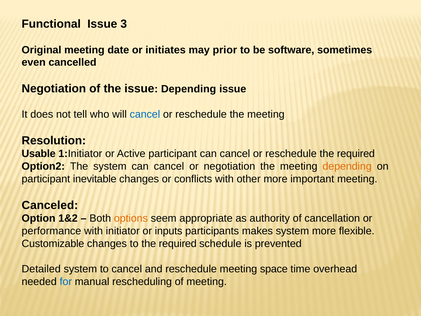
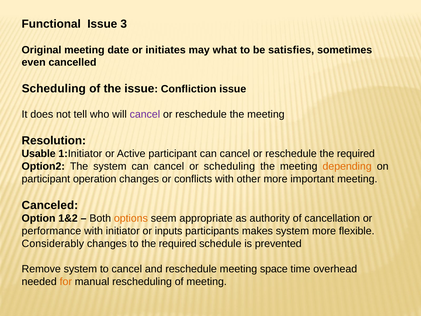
prior: prior -> what (225, 50)
software: software -> satisfies (291, 50)
Negotiation: Negotiation -> Scheduling (54, 89)
issue Depending: Depending -> Confliction (189, 89)
cancel colour: blue -> purple (145, 114)
or negotiation: negotiation -> scheduling (229, 166)
inevitable: inevitable -> operation (95, 179)
Customizable: Customizable -> Considerably (53, 244)
Detailed: Detailed -> Remove (41, 269)
for colour: blue -> orange (66, 281)
